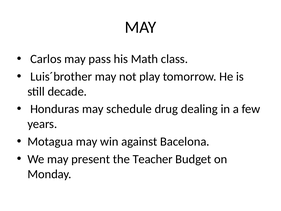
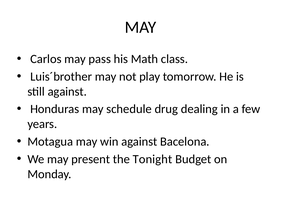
still decade: decade -> against (67, 91)
Teacher: Teacher -> Tonight (152, 159)
